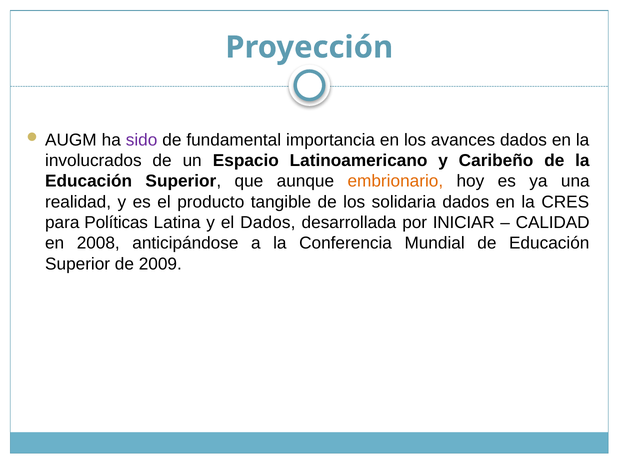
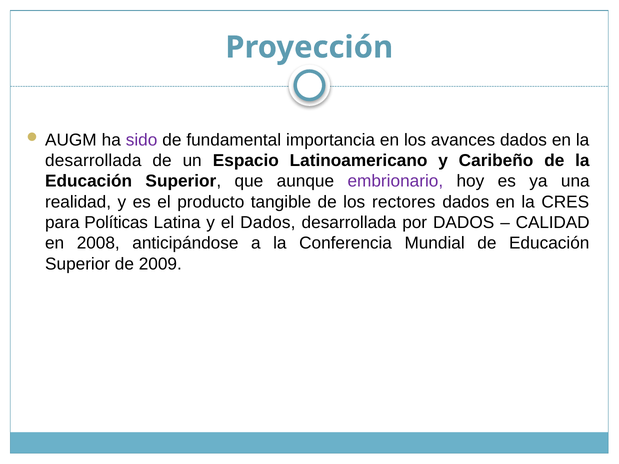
involucrados: involucrados -> desarrollada (93, 161)
embrionario colour: orange -> purple (395, 181)
solidaria: solidaria -> rectores (404, 202)
por INICIAR: INICIAR -> DADOS (464, 223)
